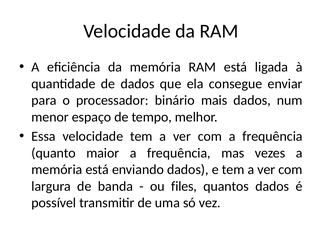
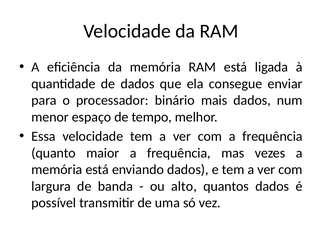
files: files -> alto (184, 187)
